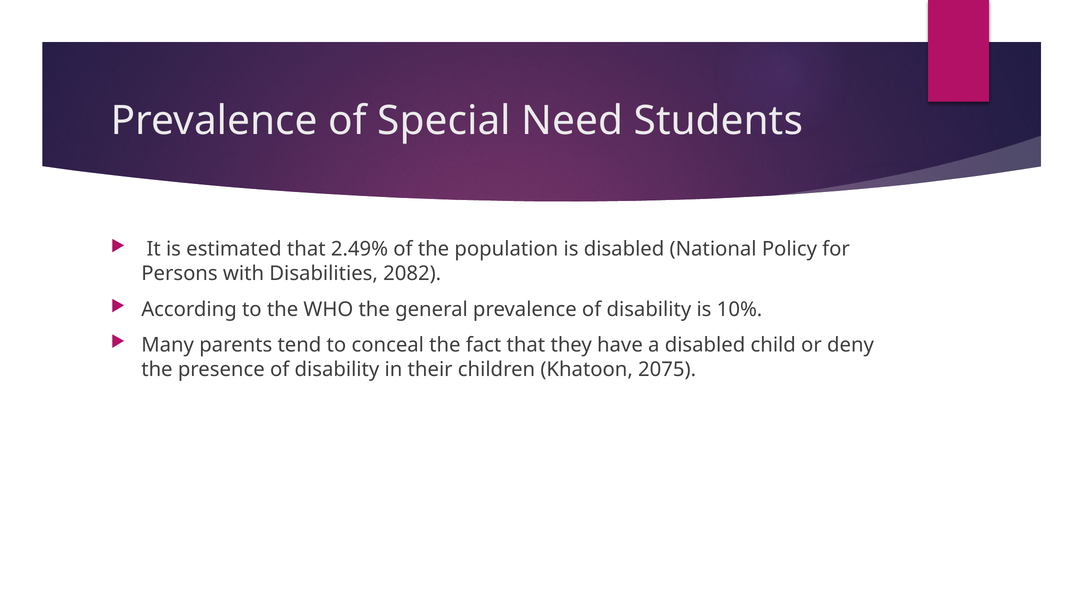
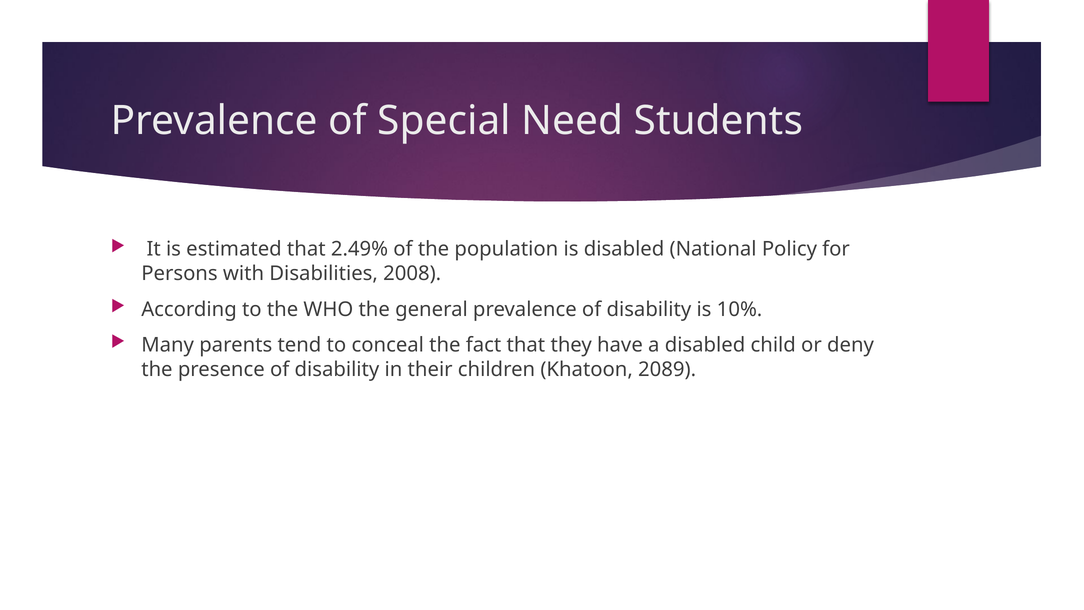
2082: 2082 -> 2008 (412, 274)
2075: 2075 -> 2089 (667, 369)
